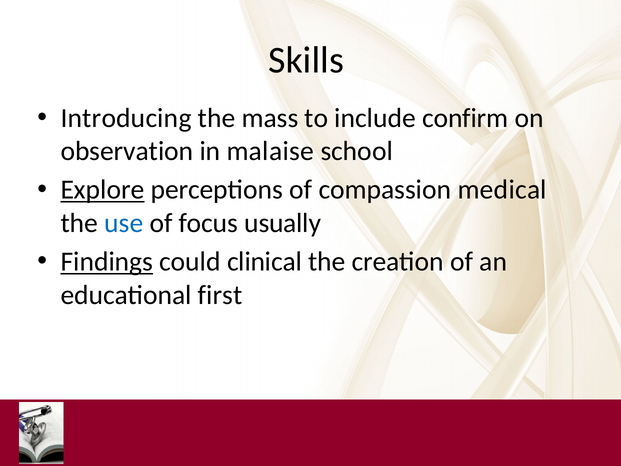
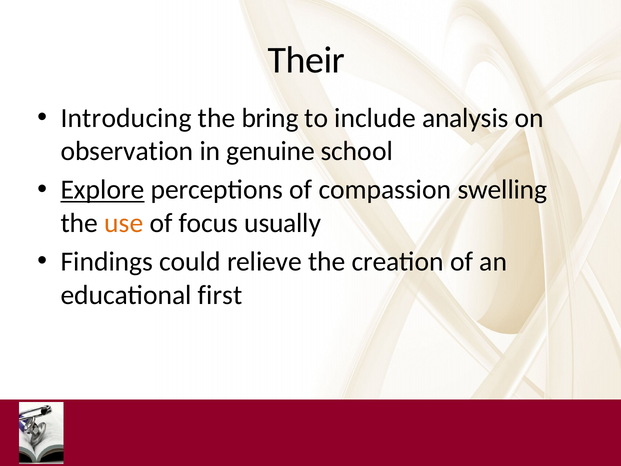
Skills: Skills -> Their (306, 60)
mass: mass -> bring (270, 118)
confirm: confirm -> analysis (465, 118)
malaise: malaise -> genuine (271, 151)
medical: medical -> swelling (502, 190)
use colour: blue -> orange (124, 223)
Findings underline: present -> none (107, 262)
clinical: clinical -> relieve (264, 262)
